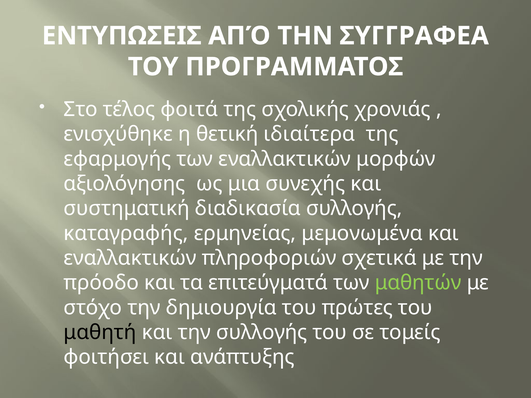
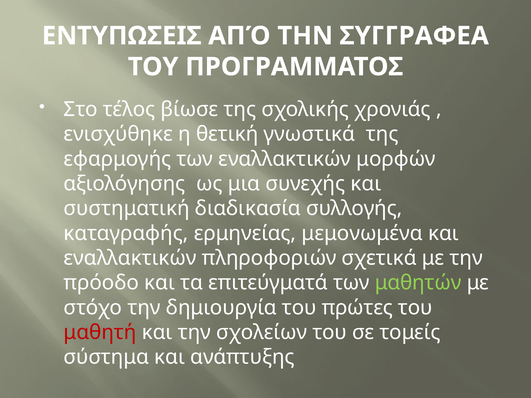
φοιτά: φοιτά -> βίωσε (189, 109)
ιδιαίτερα: ιδιαίτερα -> γνωστικά (309, 134)
μαθητή colour: black -> red (100, 333)
την συλλογής: συλλογής -> σχολείων (262, 333)
φοιτήσει: φοιτήσει -> σύστημα (106, 357)
